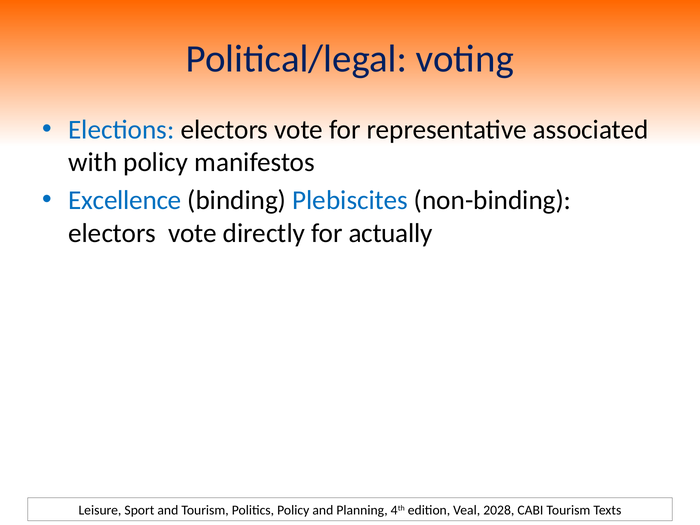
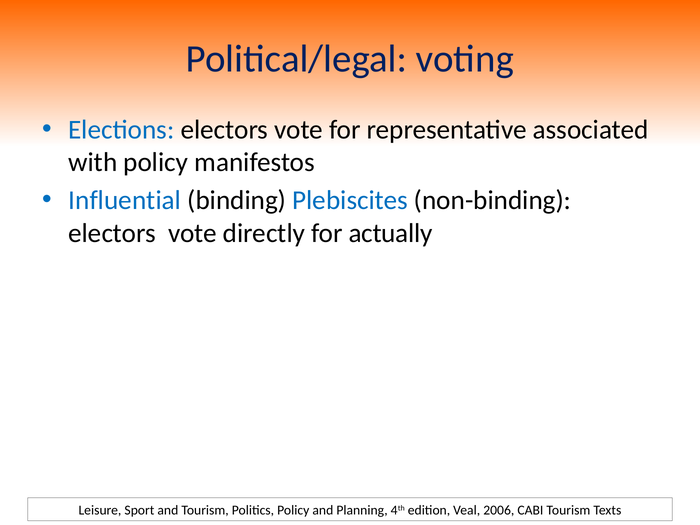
Excellence: Excellence -> Influential (125, 200)
2028: 2028 -> 2006 (499, 510)
